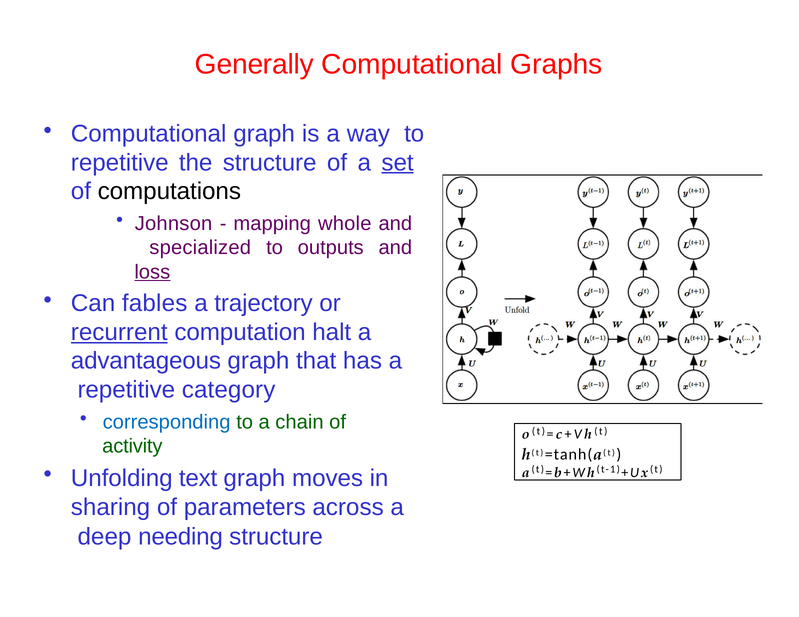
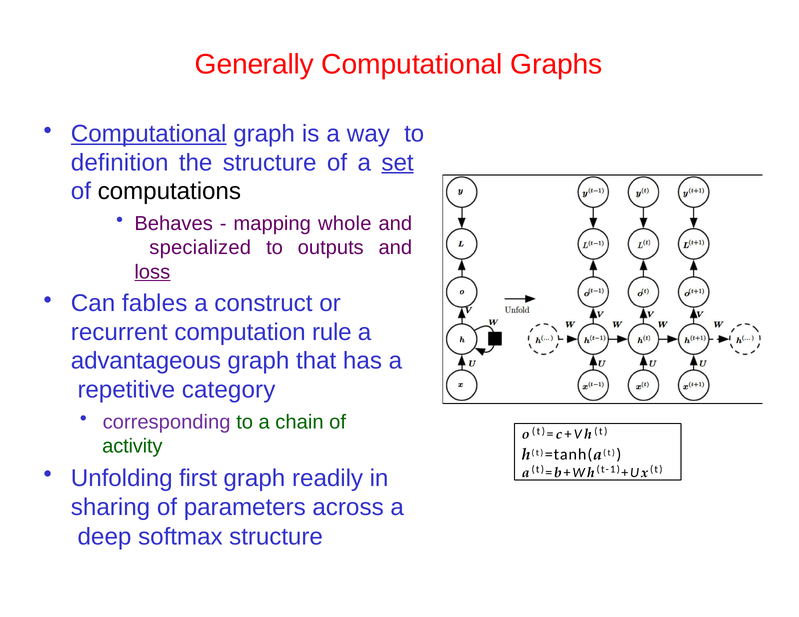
Computational underline: none -> present (149, 134)
repetitive: repetitive -> definition (120, 163)
Johnson: Johnson -> Behaves (174, 224)
trajectory: trajectory -> construct (263, 304)
recurrent underline: present -> none (119, 332)
halt: halt -> rule (332, 332)
corresponding colour: blue -> purple (167, 422)
text: text -> first (198, 478)
moves: moves -> readily (328, 478)
needing: needing -> softmax (180, 537)
